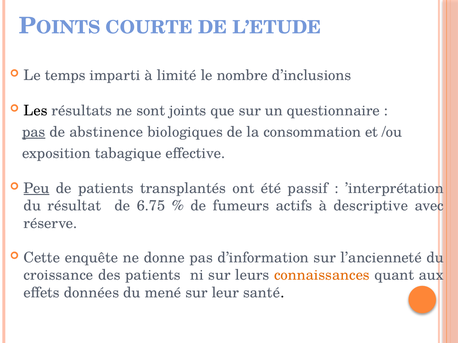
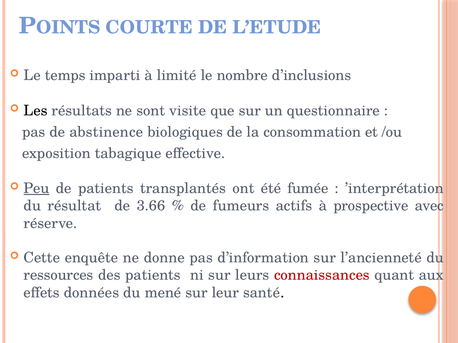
joints: joints -> visite (188, 111)
pas underline: present -> none (34, 132)
passif: passif -> fumée (308, 189)
6.75: 6.75 -> 3.66 (151, 206)
descriptive: descriptive -> prospective (371, 206)
croissance: croissance -> ressources (59, 276)
connaissances colour: orange -> red (322, 276)
